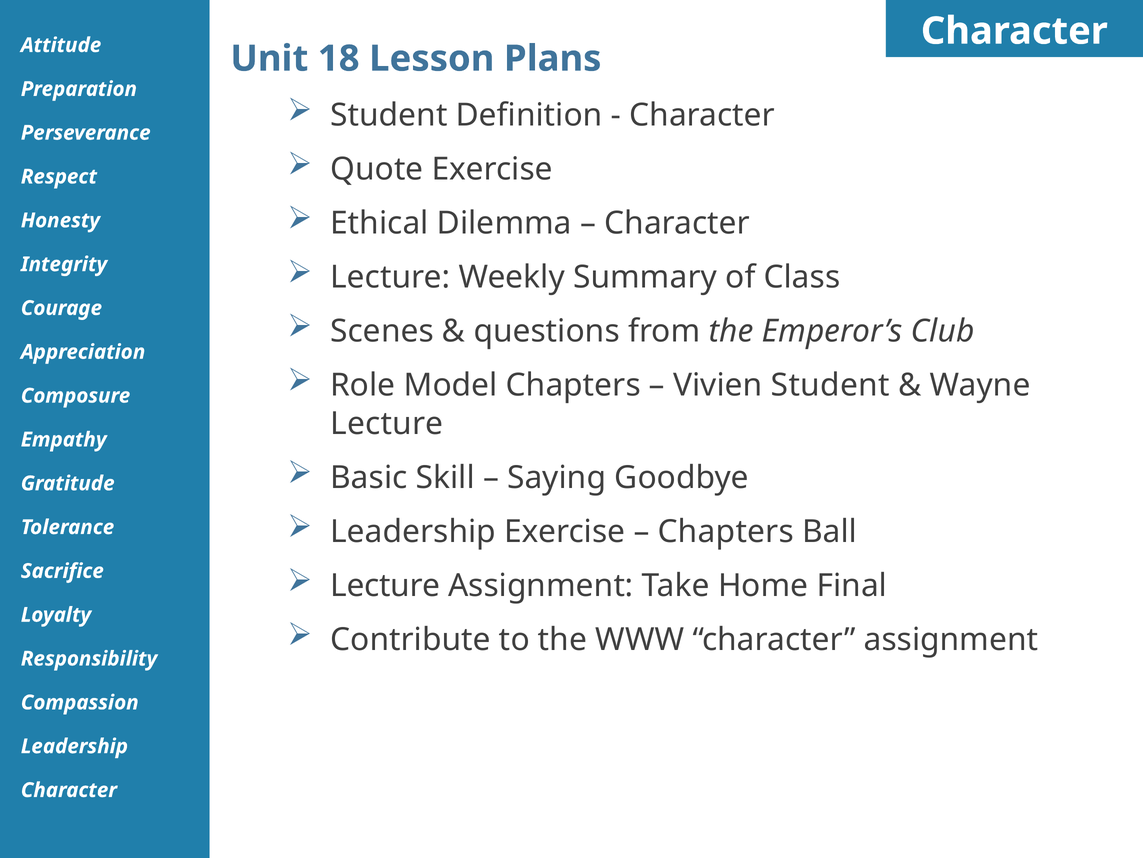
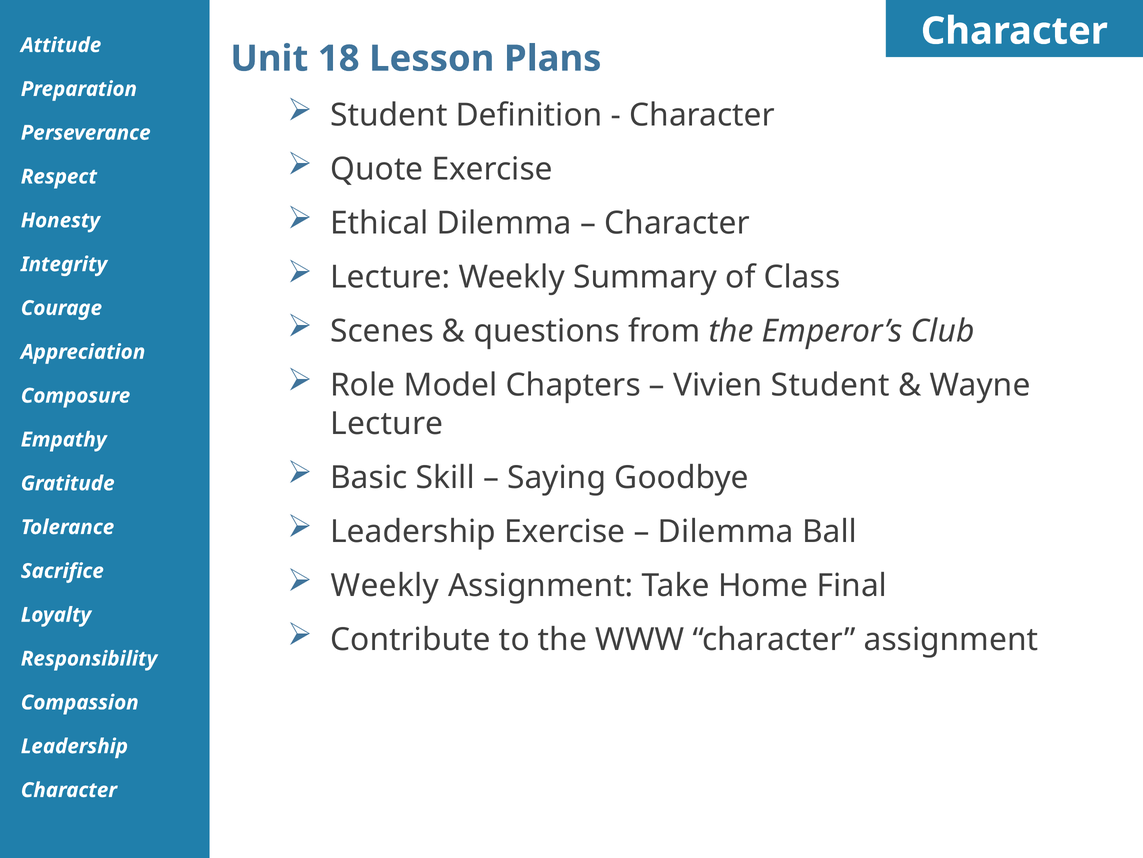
Chapters: Chapters -> Dilemma (726, 531)
Lecture: Lecture -> Weekly (385, 585)
